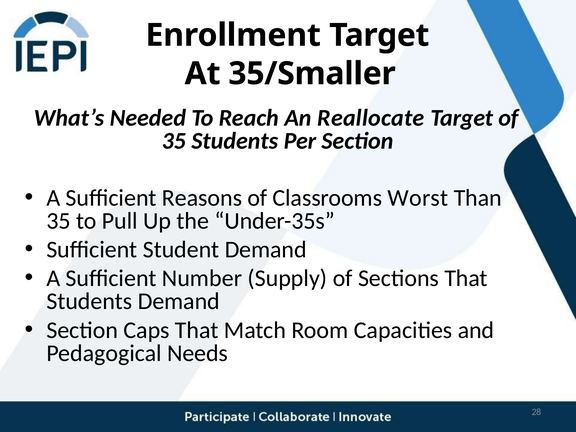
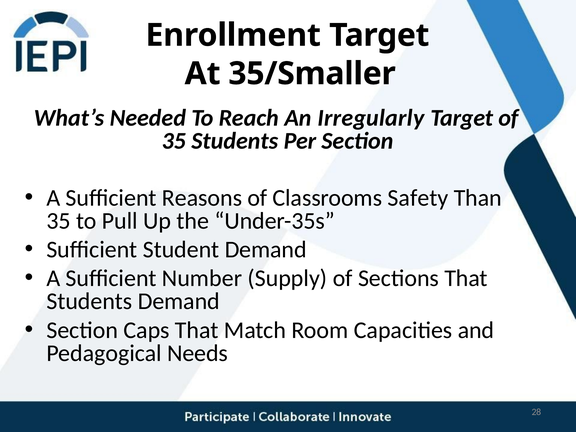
Reallocate: Reallocate -> Irregularly (371, 118)
Worst: Worst -> Safety (418, 198)
